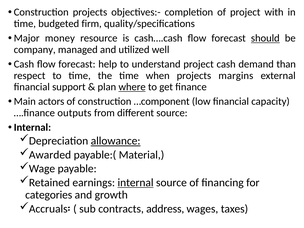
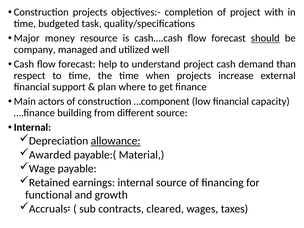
firm: firm -> task (92, 24)
margins: margins -> increase (236, 76)
where underline: present -> none (132, 87)
outputs: outputs -> building (74, 113)
internal underline: present -> none (136, 183)
categories: categories -> functional (49, 195)
address: address -> cleared (165, 209)
